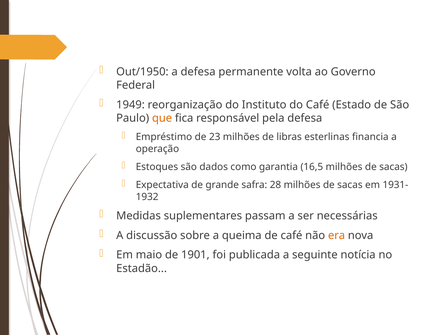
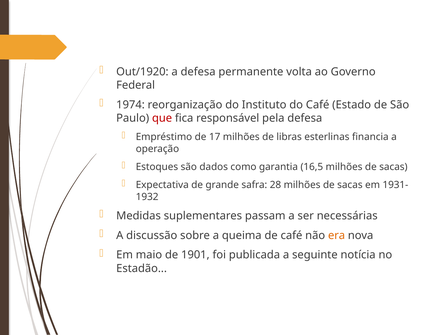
Out/1950: Out/1950 -> Out/1920 (142, 72)
1949: 1949 -> 1974 (130, 105)
que colour: orange -> red (162, 118)
23: 23 -> 17 (215, 137)
